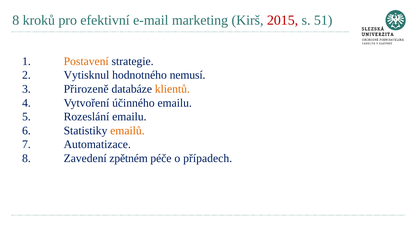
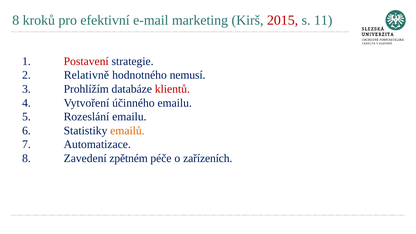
51: 51 -> 11 (323, 20)
Postavení colour: orange -> red (86, 61)
Vytisknul: Vytisknul -> Relativně (86, 75)
Přirozeně: Přirozeně -> Prohlížím (86, 89)
klientů colour: orange -> red (172, 89)
případech: případech -> zařízeních (208, 158)
